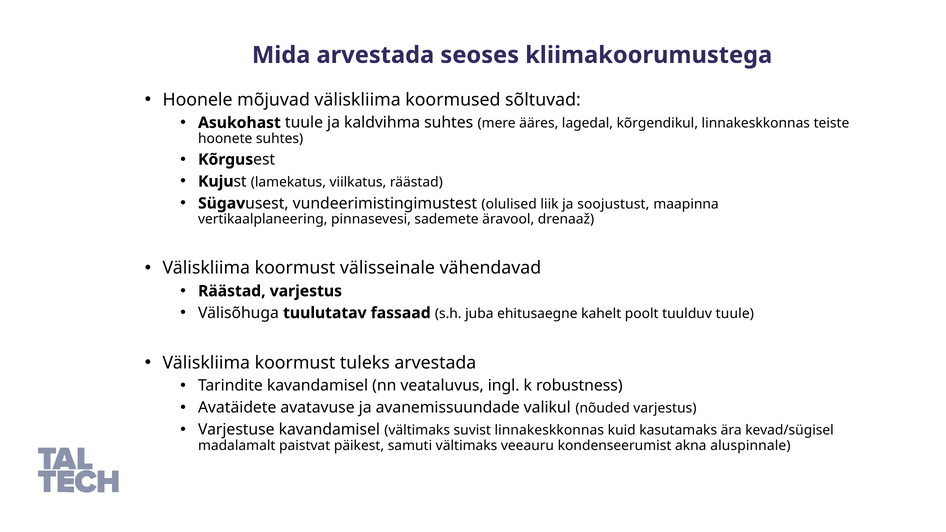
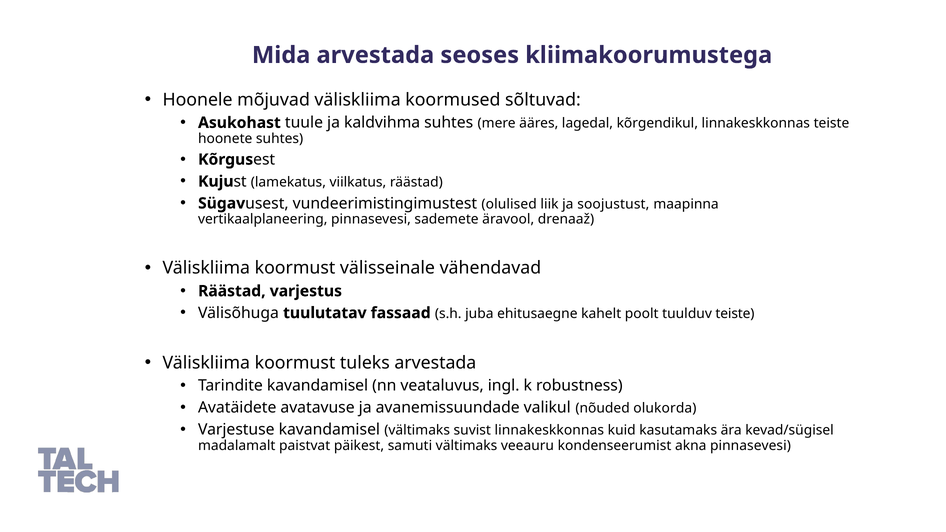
tuulduv tuule: tuule -> teiste (735, 314)
nõuded varjestus: varjestus -> olukorda (665, 408)
akna aluspinnale: aluspinnale -> pinnasevesi (750, 446)
